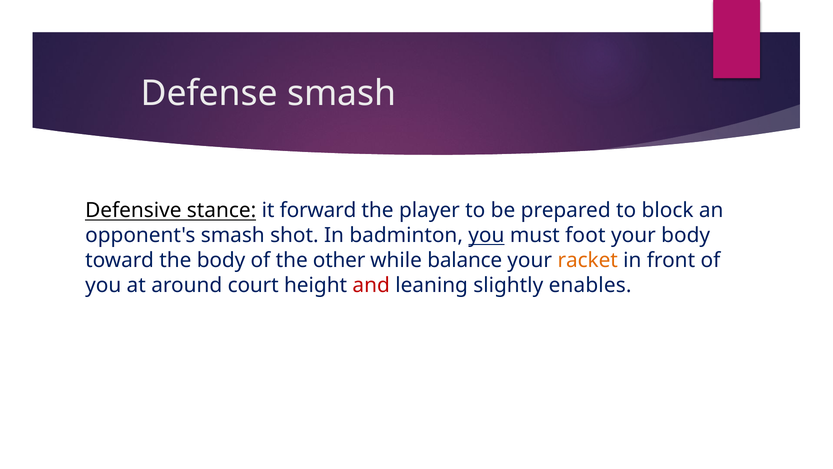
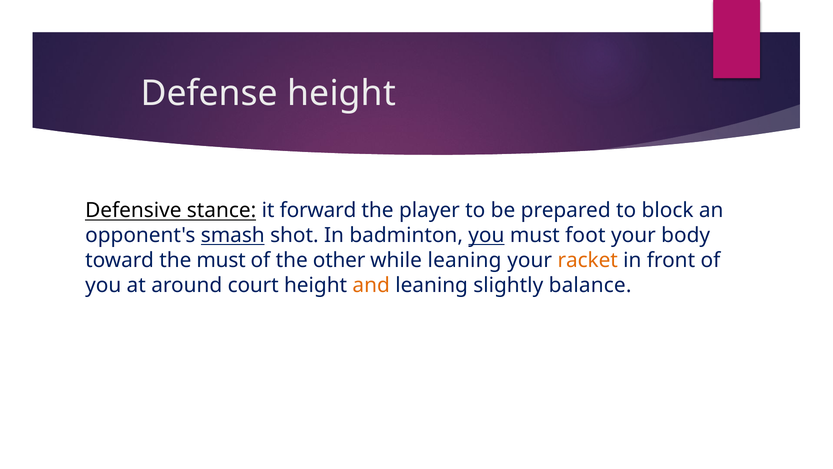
Defense smash: smash -> height (342, 93)
smash underline: none -> present (233, 235)
the body: body -> must (221, 260)
while balance: balance -> leaning (465, 260)
and colour: red -> orange (371, 285)
enables: enables -> balance (590, 285)
